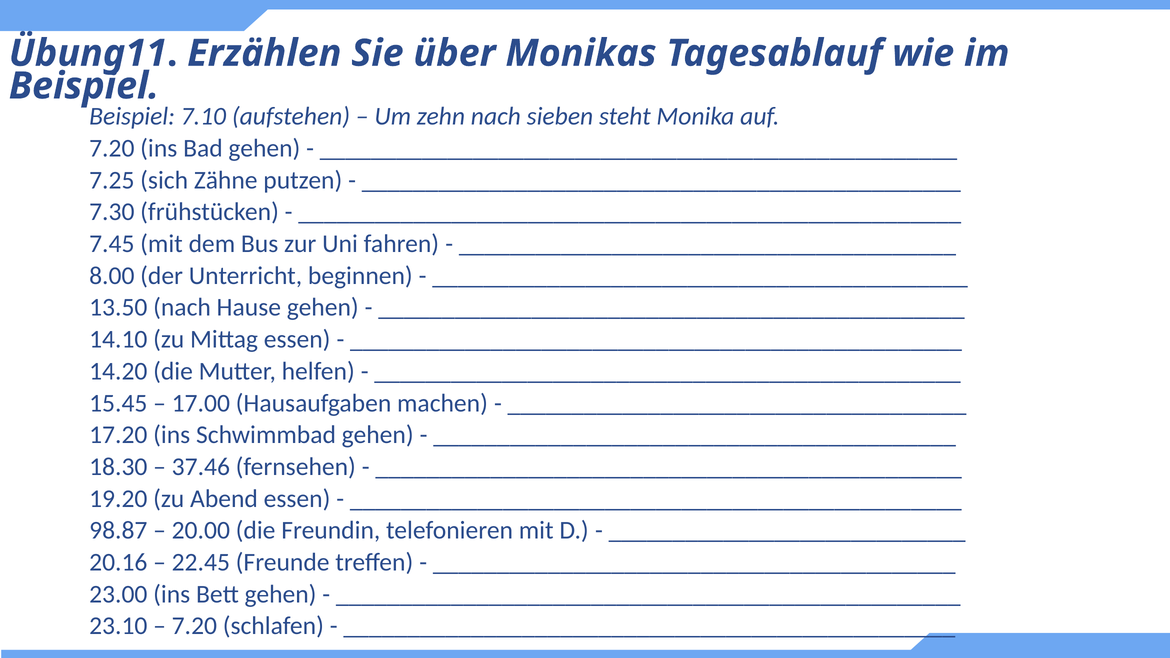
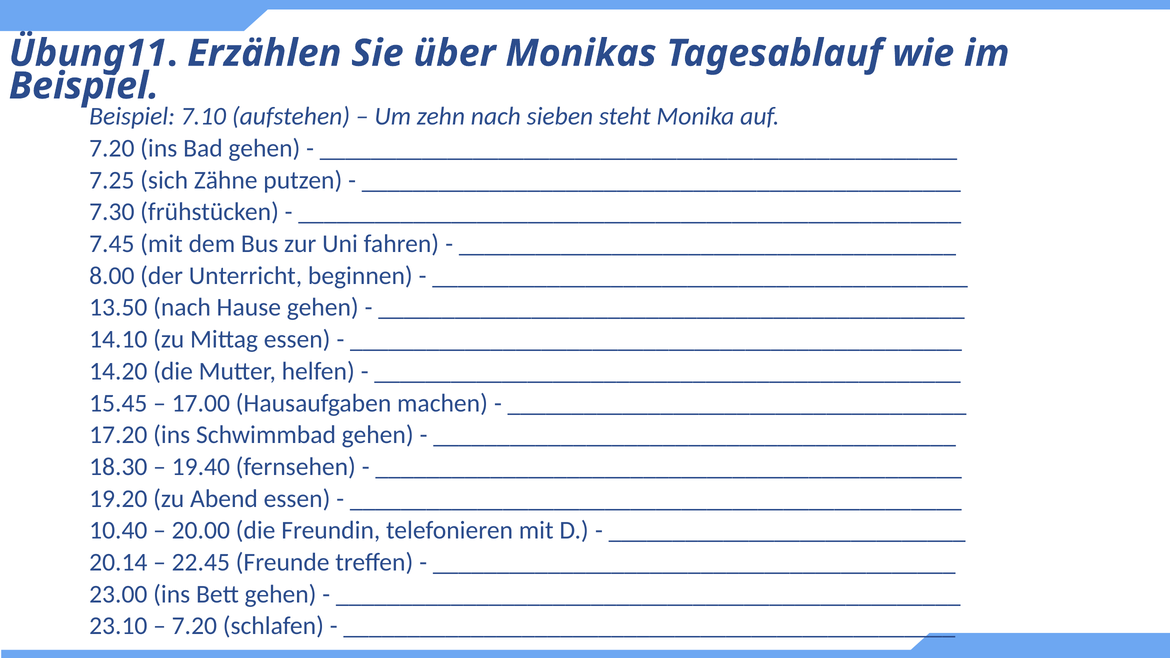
37.46: 37.46 -> 19.40 (201, 467)
98.87: 98.87 -> 10.40 (118, 531)
20.16: 20.16 -> 20.14 (118, 562)
